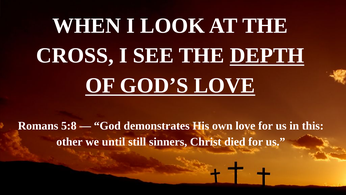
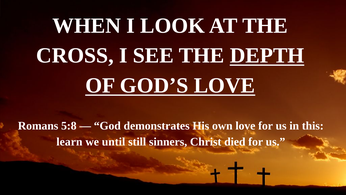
other: other -> learn (69, 142)
